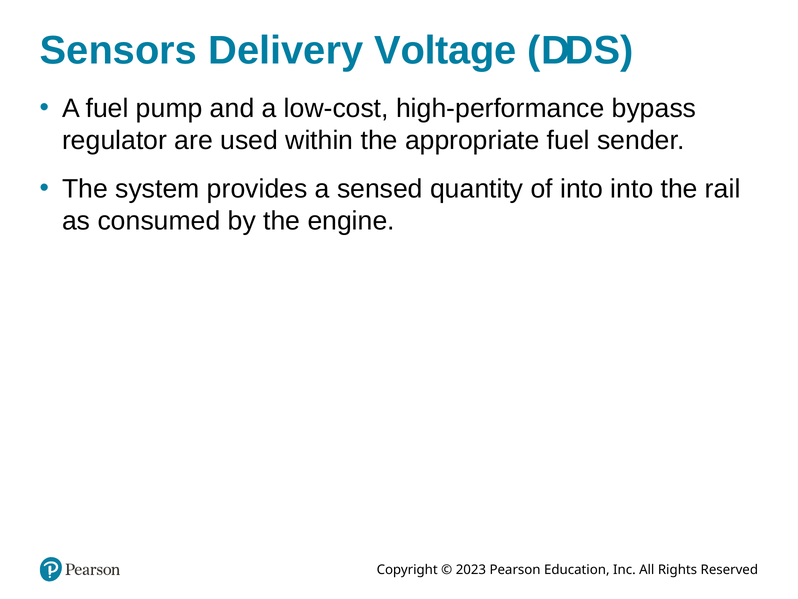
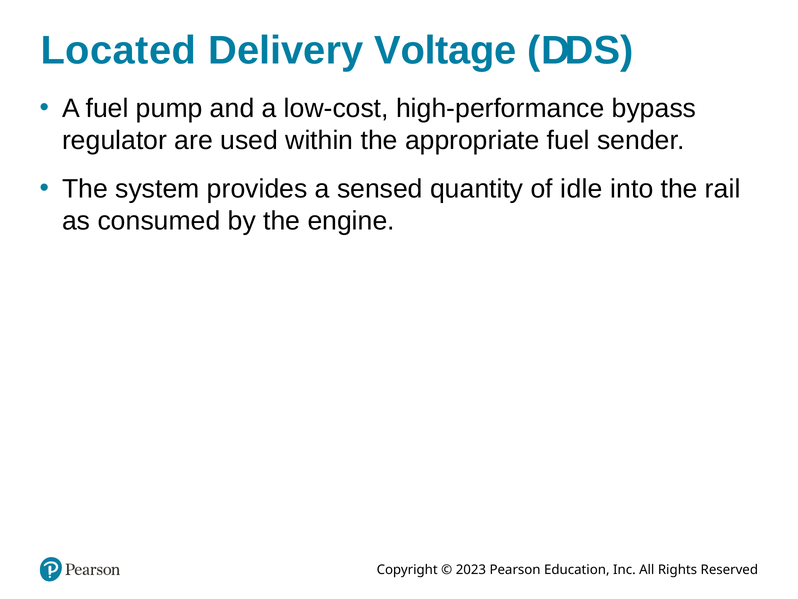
Sensors: Sensors -> Located (118, 51)
of into: into -> idle (582, 189)
